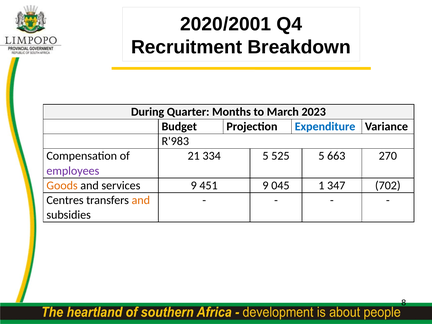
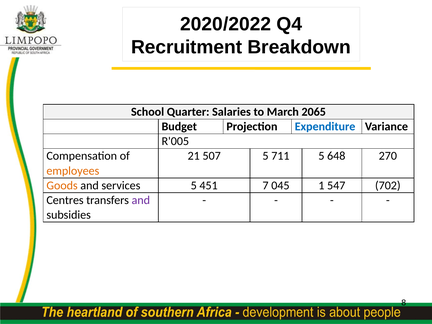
2020/2001: 2020/2001 -> 2020/2022 (226, 24)
During: During -> School (148, 112)
Months: Months -> Salaries (231, 112)
2023: 2023 -> 2065 (314, 112)
R'983: R'983 -> R'005 (175, 141)
334: 334 -> 507 (212, 156)
525: 525 -> 711 (280, 156)
663: 663 -> 648 (336, 156)
employees colour: purple -> orange (73, 171)
services 9: 9 -> 5 (194, 185)
451 9: 9 -> 7 (266, 185)
347: 347 -> 547 (336, 185)
and colour: orange -> purple (141, 200)
